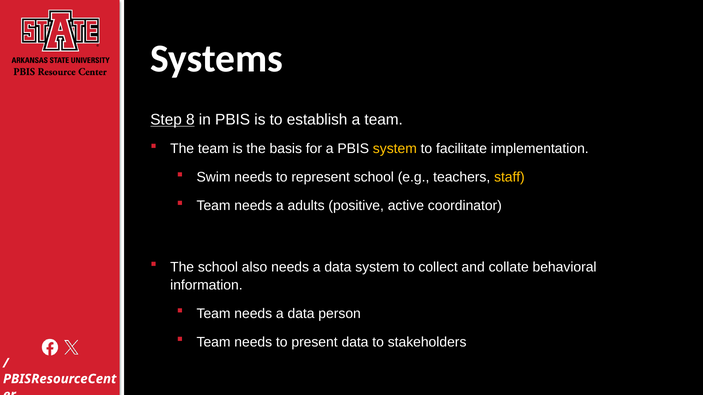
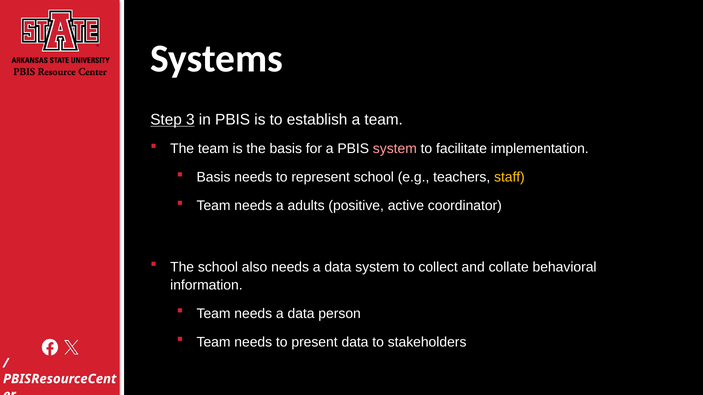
8: 8 -> 3 (190, 120)
system colour: yellow -> pink (395, 149)
Swim: Swim -> Basis (214, 178)
